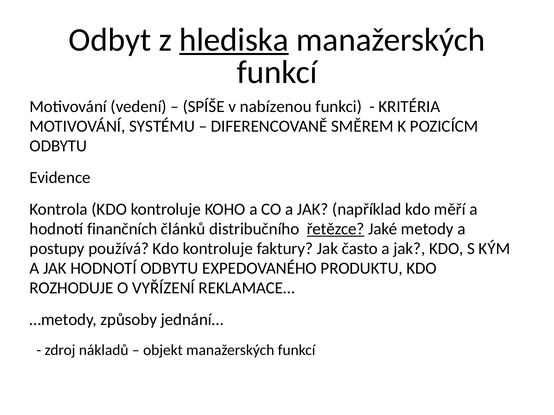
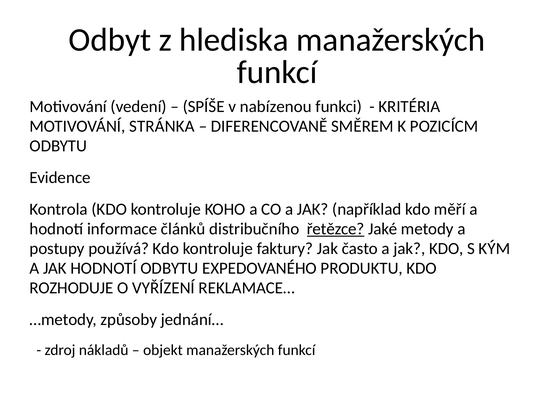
hlediska underline: present -> none (234, 40)
SYSTÉMU: SYSTÉMU -> STRÁNKA (162, 127)
finančních: finančních -> informace (122, 229)
